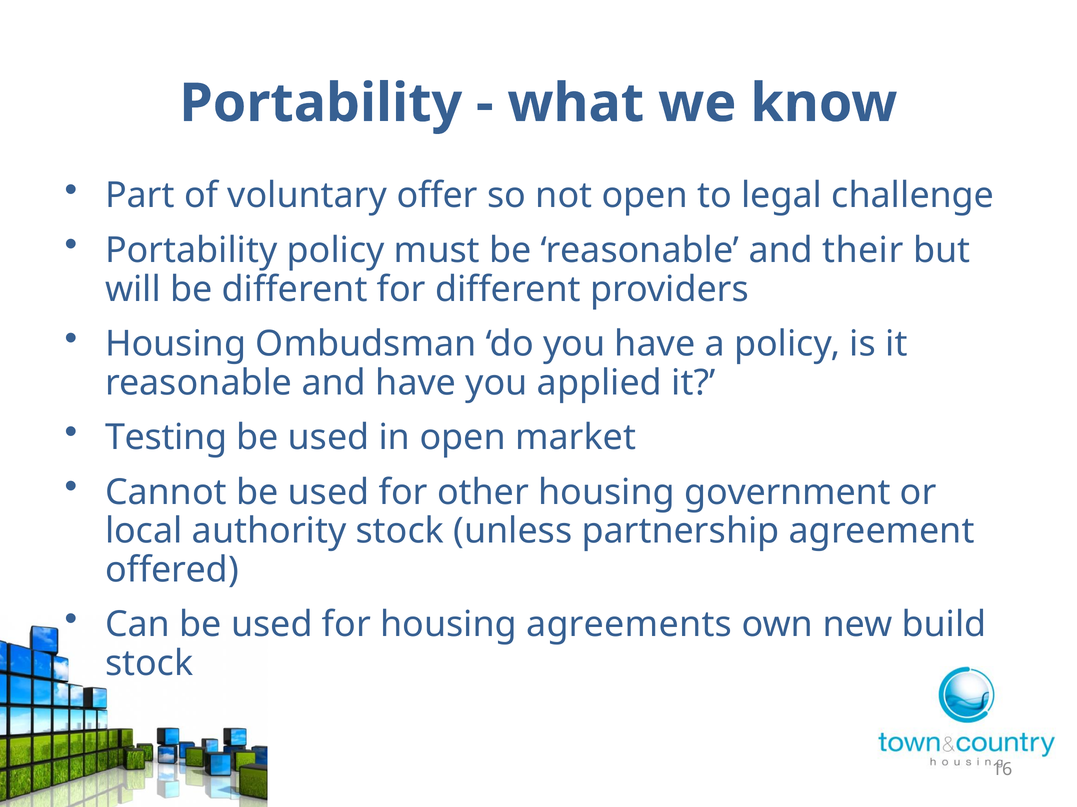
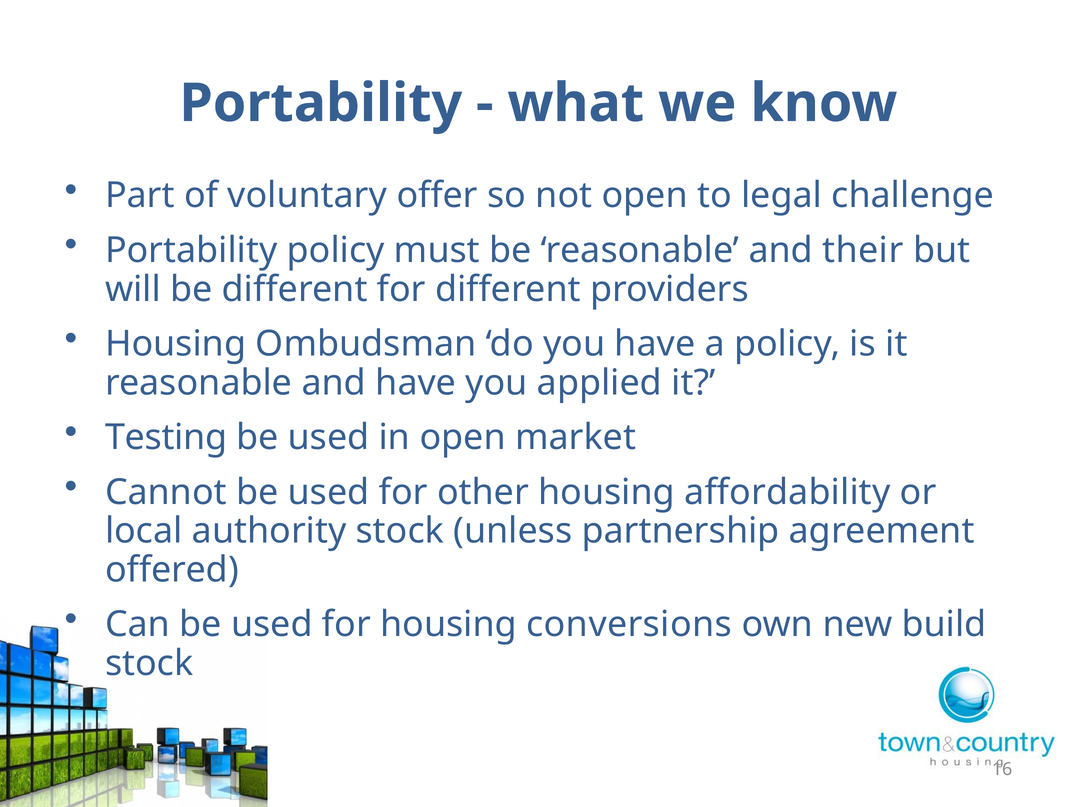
government: government -> affordability (787, 493)
agreements: agreements -> conversions (629, 625)
